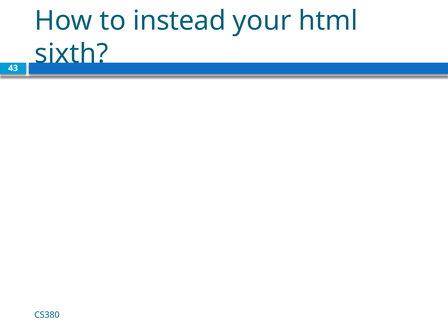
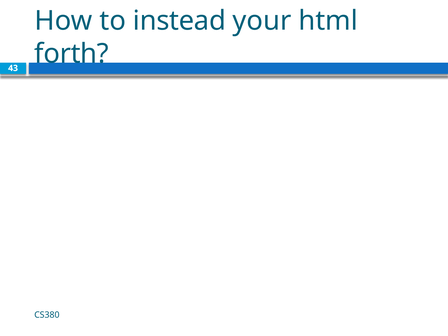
sixth: sixth -> forth (72, 54)
